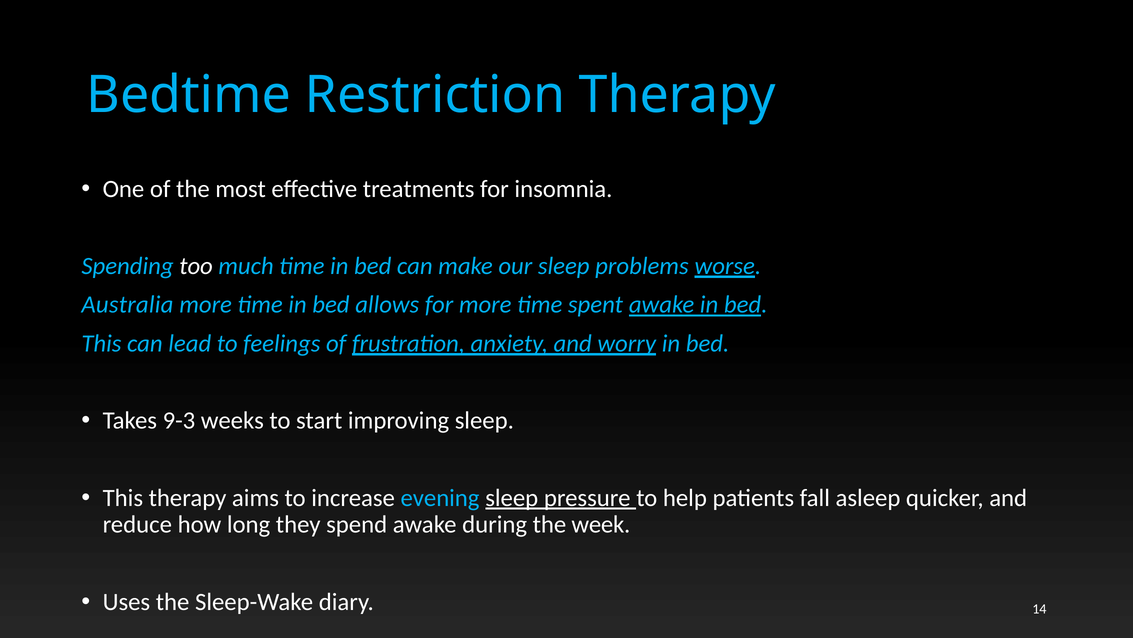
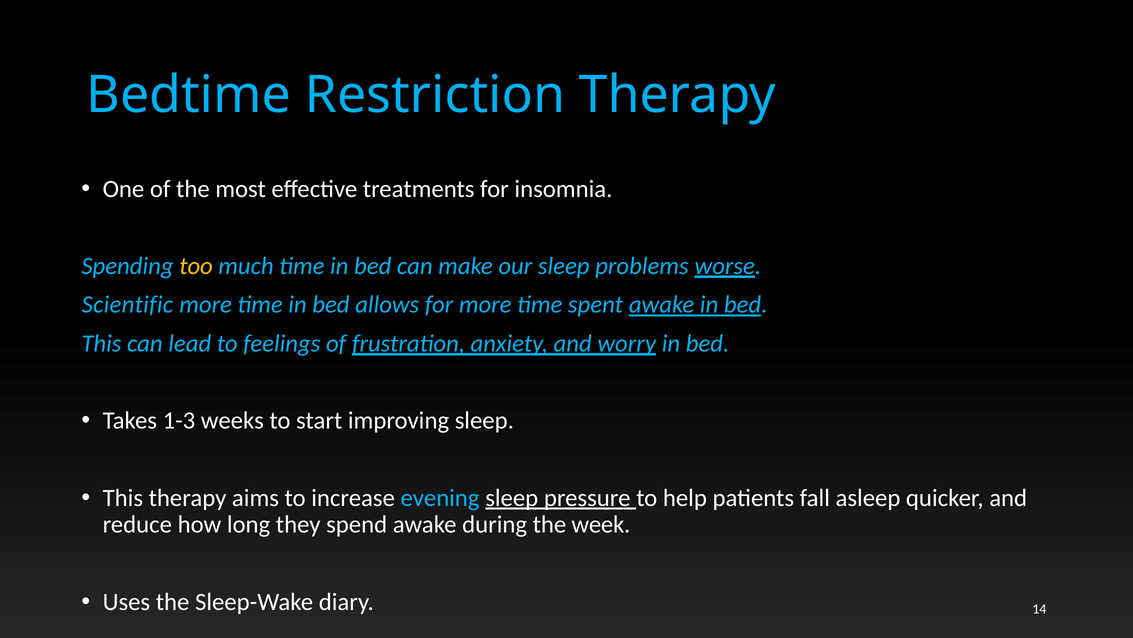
too colour: white -> yellow (196, 266)
Australia: Australia -> Scientific (127, 304)
9-3: 9-3 -> 1-3 (179, 420)
